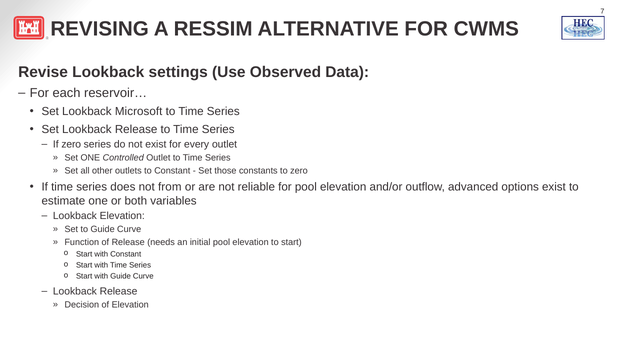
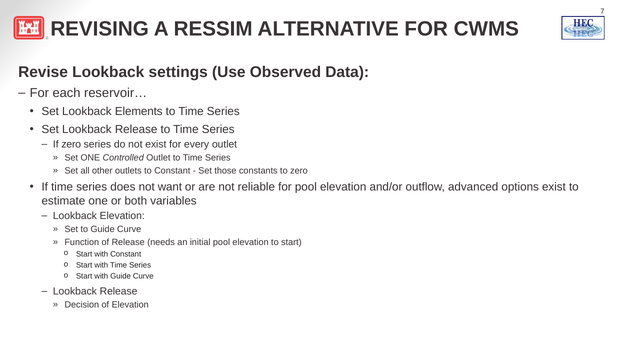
Microsoft: Microsoft -> Elements (139, 111)
from: from -> want (170, 187)
